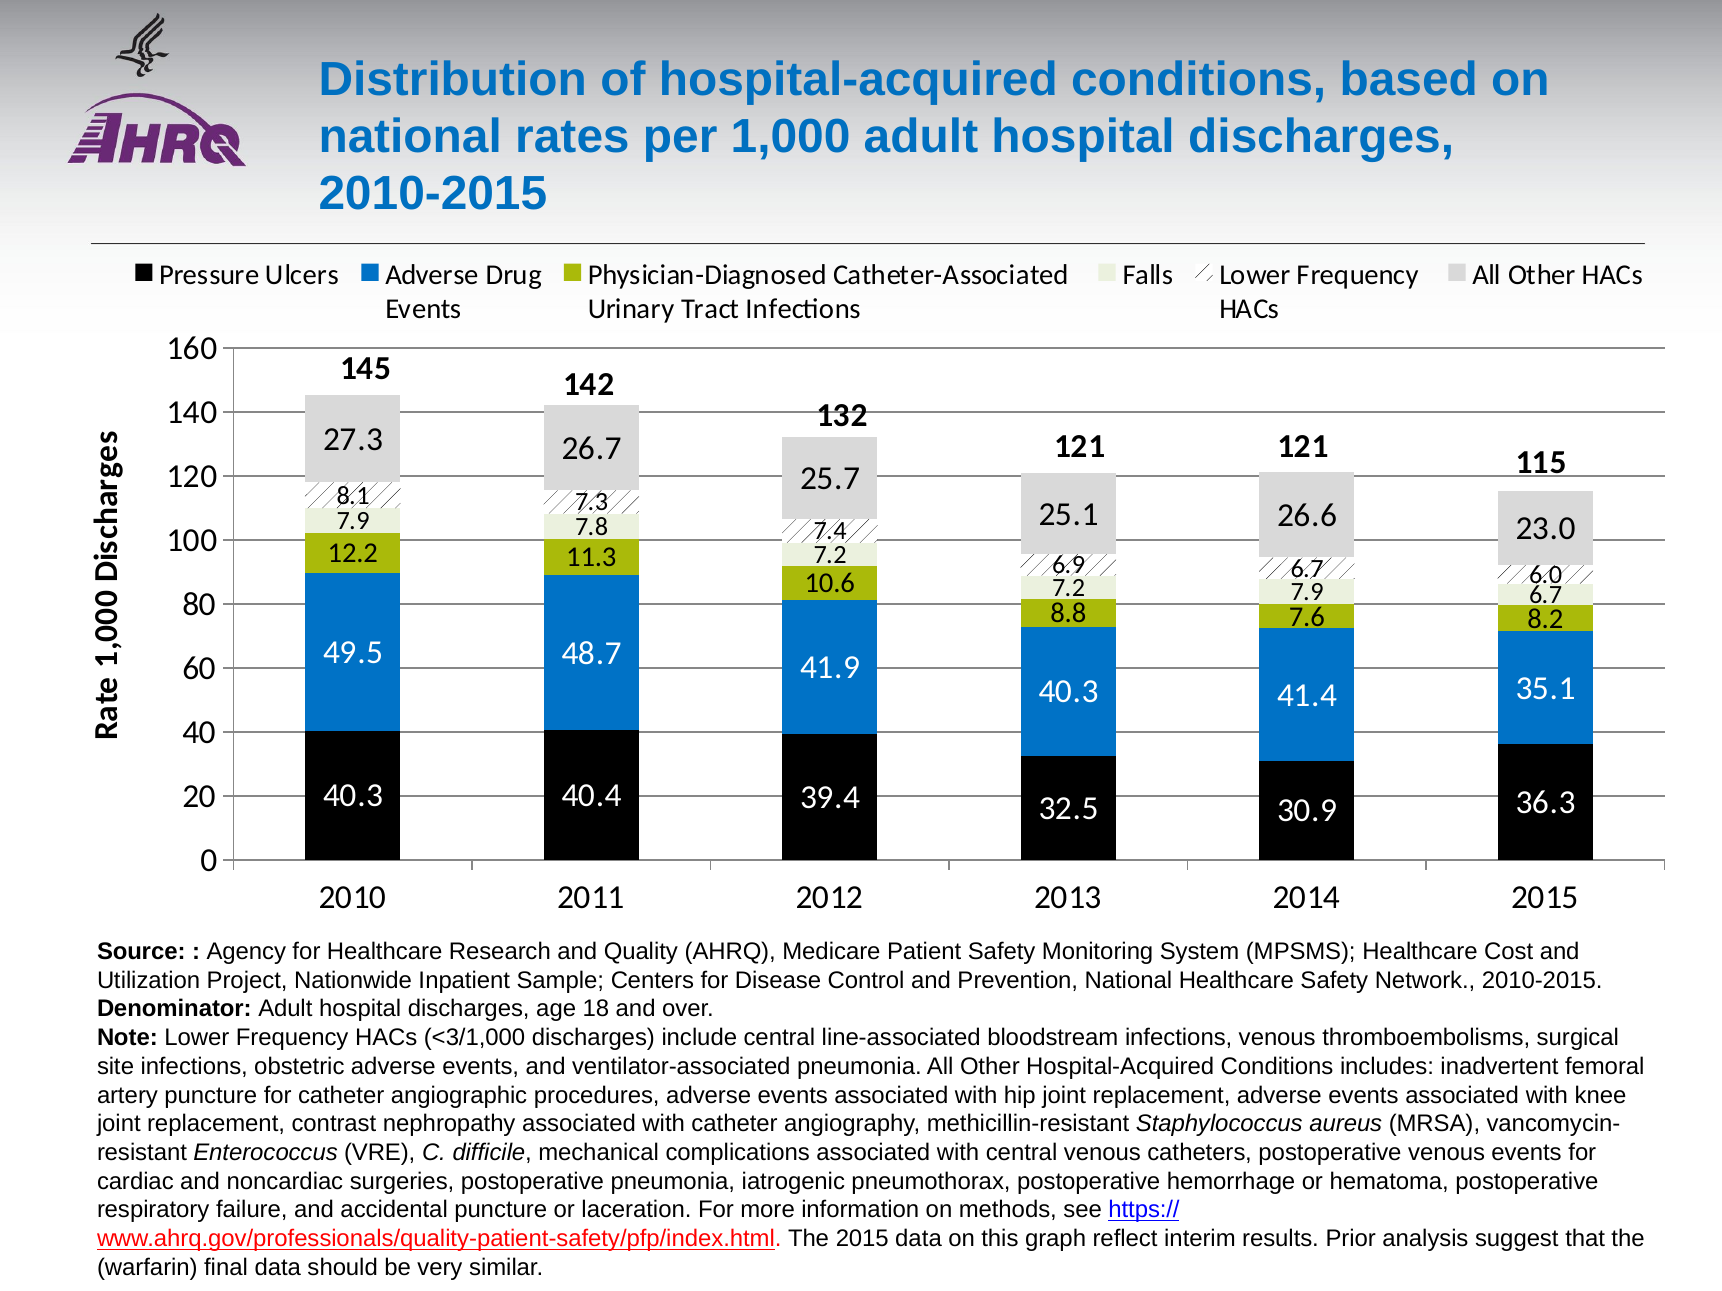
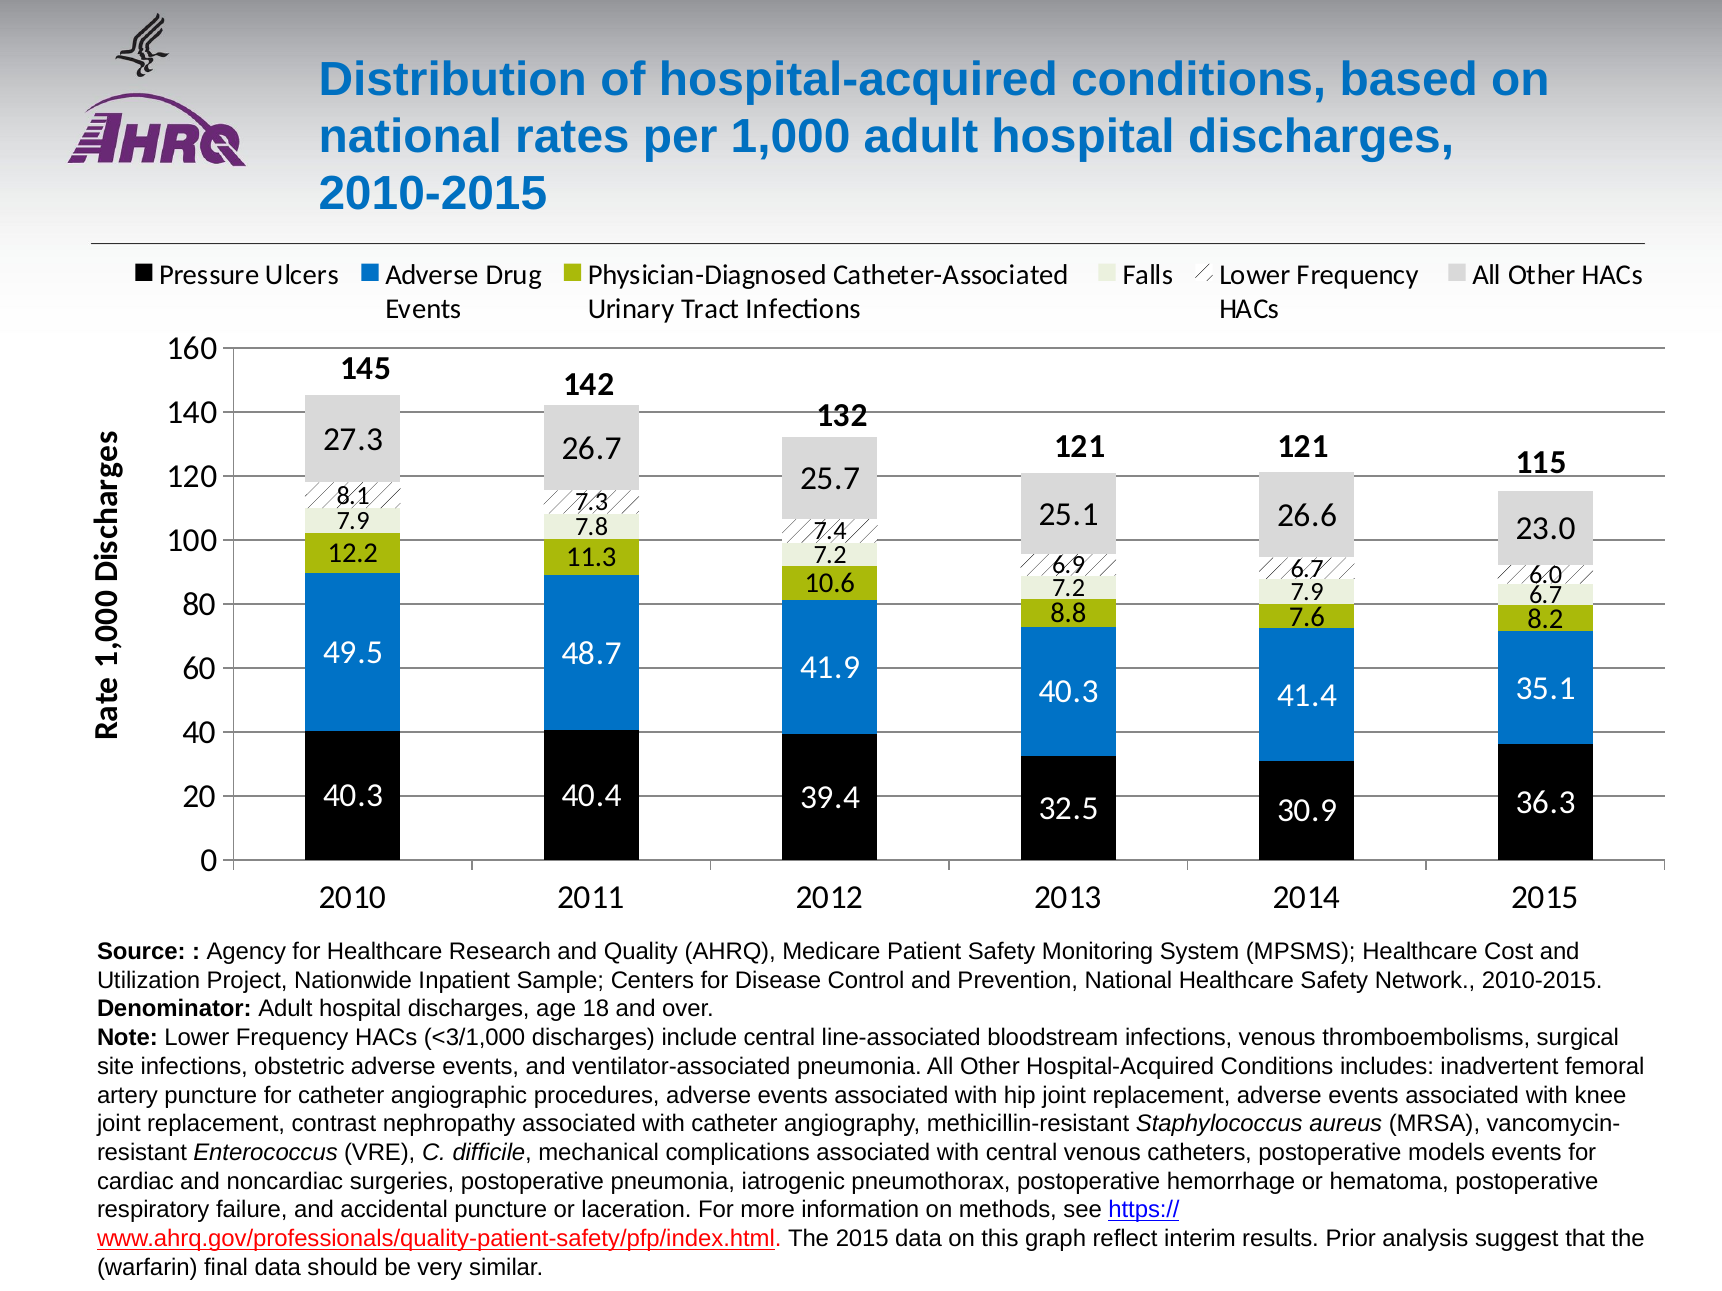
postoperative venous: venous -> models (1447, 1153)
